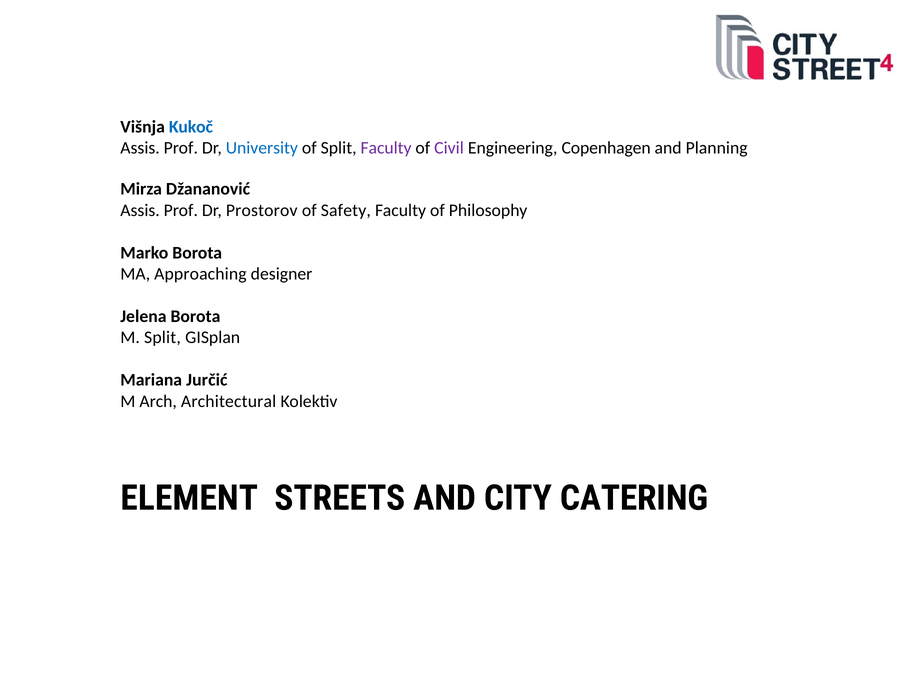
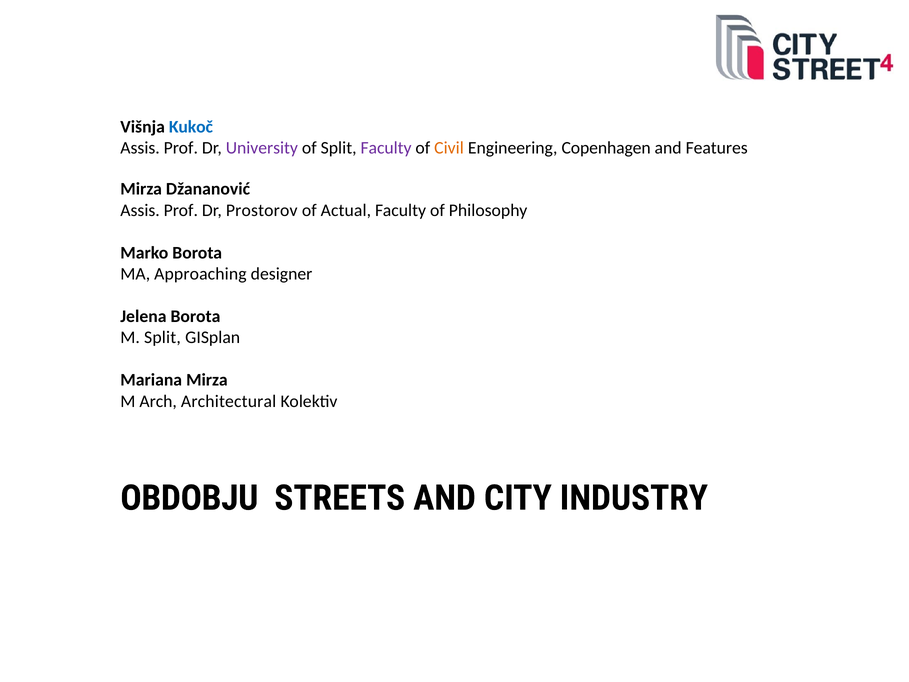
University colour: blue -> purple (262, 148)
Civil colour: purple -> orange (449, 148)
Planning: Planning -> Features (717, 148)
Safety: Safety -> Actual (346, 210)
Mariana Jurčić: Jurčić -> Mirza (207, 380)
ELEMENT: ELEMENT -> OBDOBJU (189, 498)
CATERING: CATERING -> INDUSTRY (634, 498)
